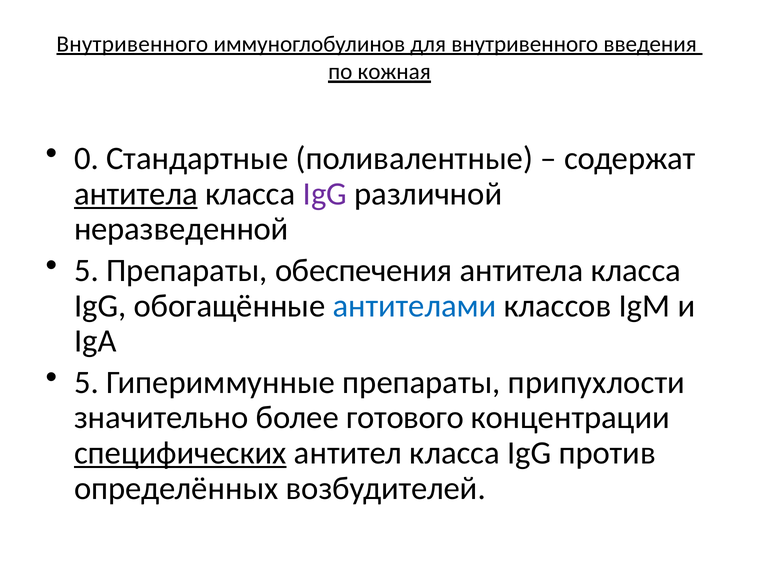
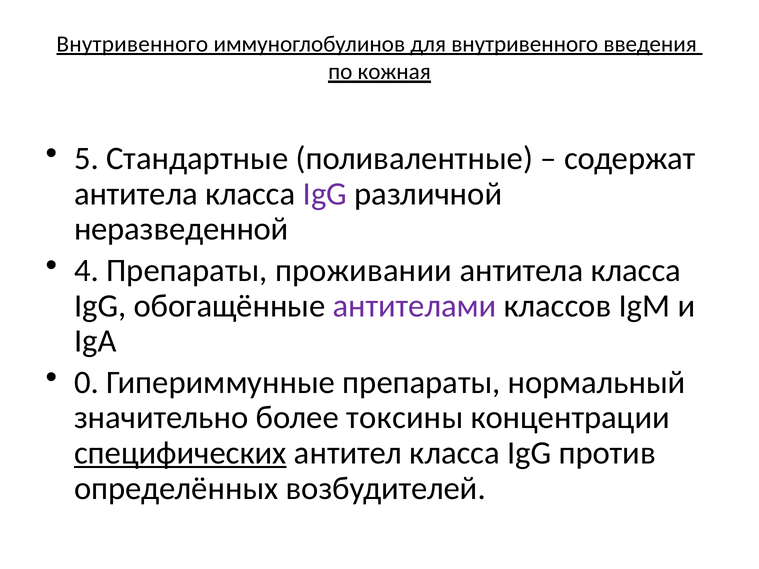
0: 0 -> 5 (86, 159)
антитела underline: present -> none (136, 194)
5: 5 -> 4 (86, 271)
обеспечения: обеспечения -> проживании (363, 271)
антителами colour: blue -> purple (415, 306)
5: 5 -> 0 (86, 383)
припухлости: припухлости -> нормальный (597, 383)
готового: готового -> токсины (405, 418)
